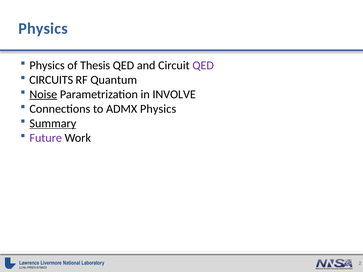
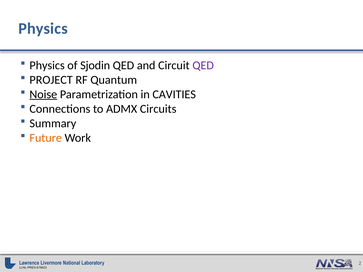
Thesis: Thesis -> Sjodin (95, 65)
CIRCUITS: CIRCUITS -> PROJECT (51, 80)
INVOLVE: INVOLVE -> CAVITIES (174, 94)
ADMX Physics: Physics -> Circuits (158, 109)
Summary underline: present -> none (53, 123)
Future colour: purple -> orange (46, 138)
